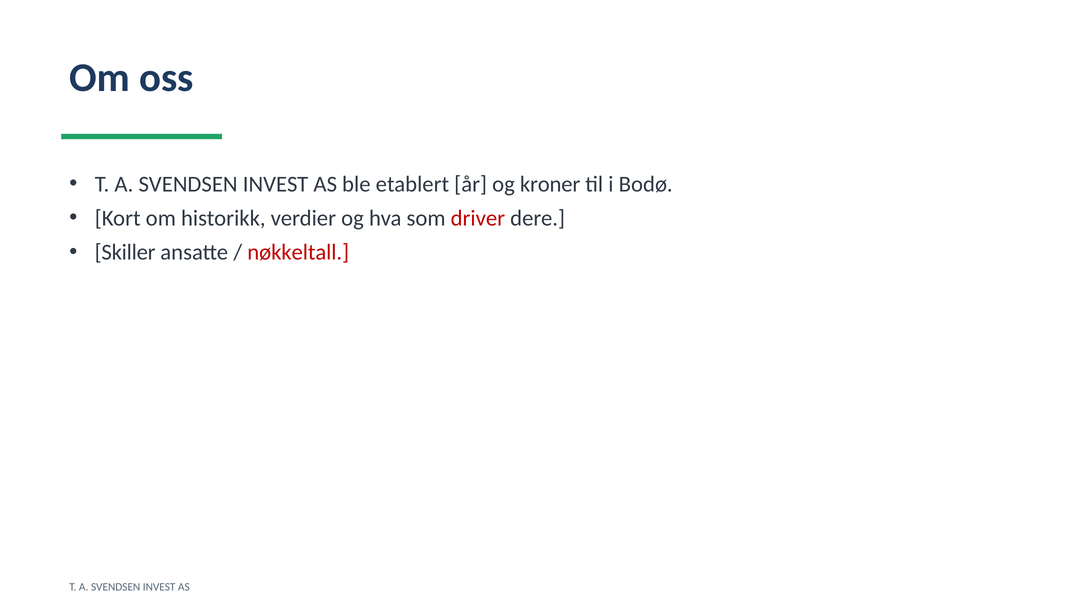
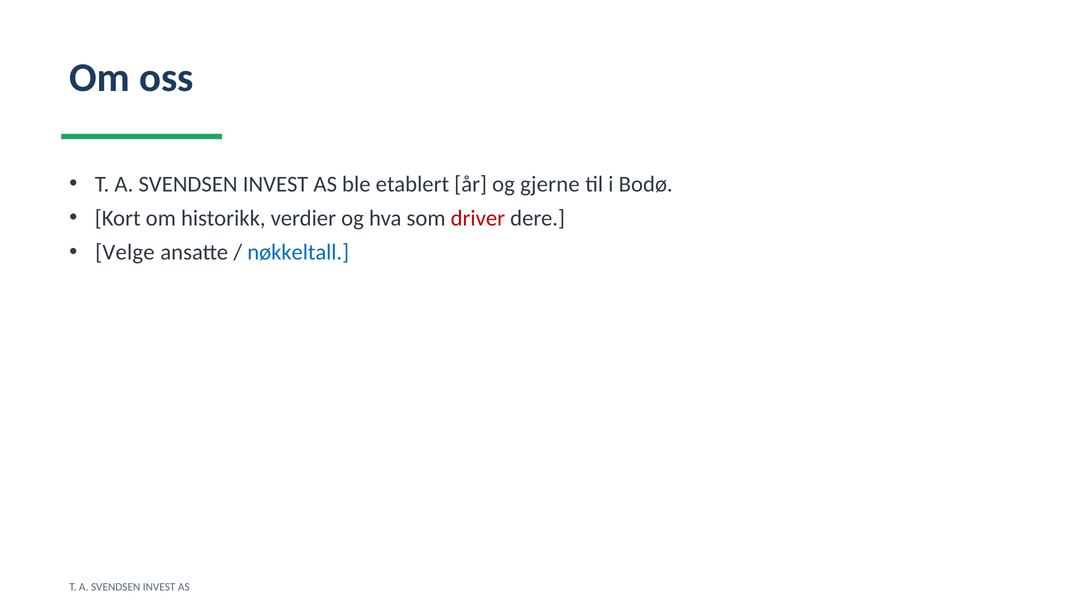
kroner: kroner -> gjerne (550, 184)
Skiller: Skiller -> Velge (125, 253)
nøkkeltall colour: red -> blue (298, 253)
